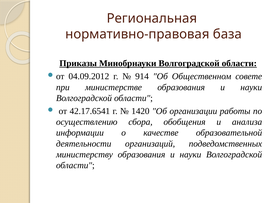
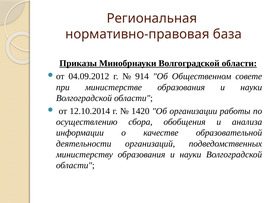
42.17.6541: 42.17.6541 -> 12.10.2014 (90, 111)
